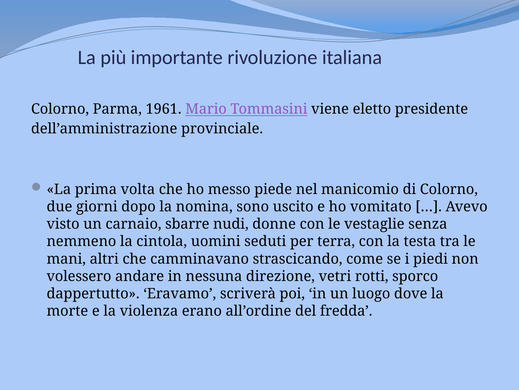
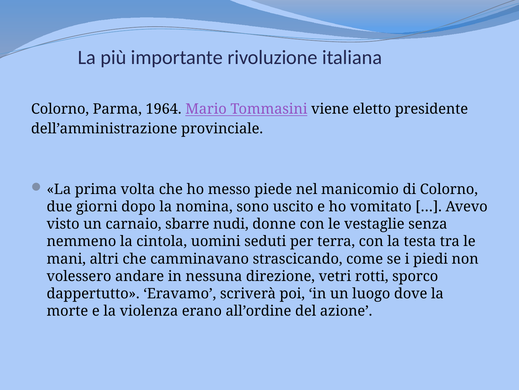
1961: 1961 -> 1964 (164, 109)
fredda: fredda -> azione (346, 310)
